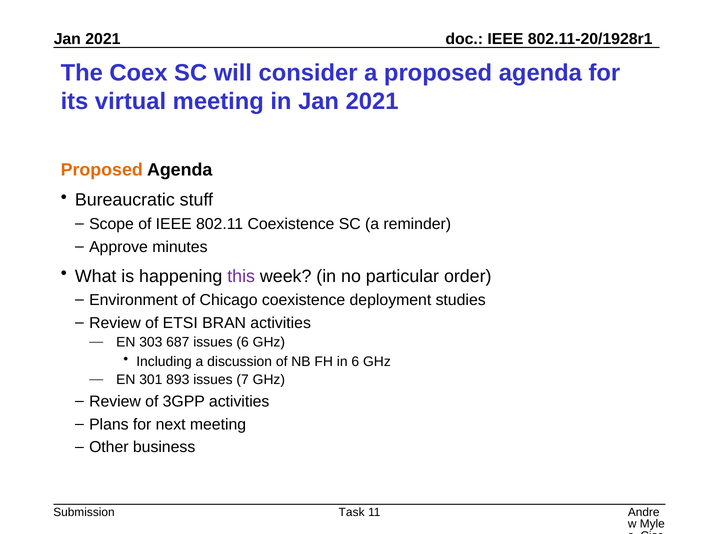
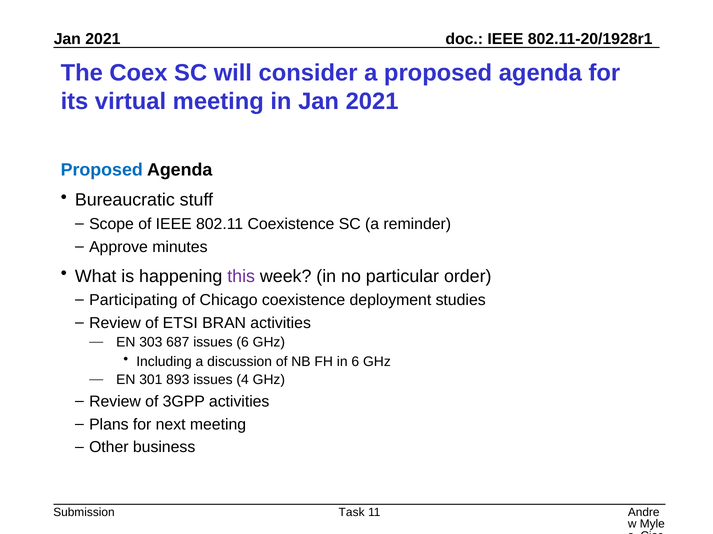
Proposed colour: orange -> blue (102, 170)
Environment: Environment -> Participating (133, 301)
7: 7 -> 4 (243, 380)
